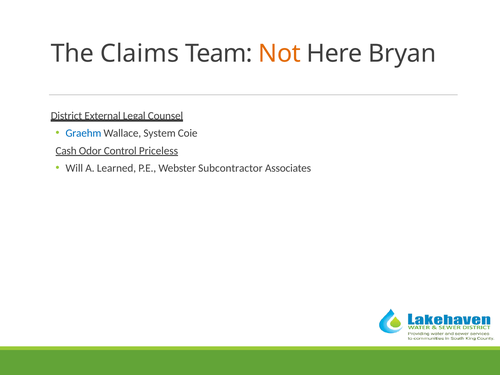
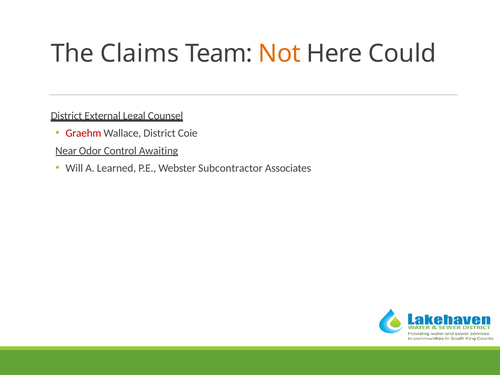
Bryan: Bryan -> Could (402, 54)
Graehm colour: blue -> red (83, 133)
Wallace System: System -> District (160, 133)
Cash: Cash -> Near (66, 151)
Priceless: Priceless -> Awaiting (159, 151)
